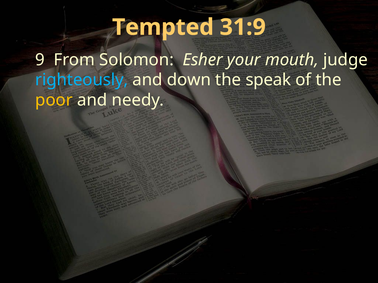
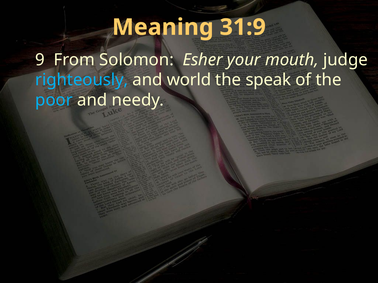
Tempted: Tempted -> Meaning (163, 27)
down: down -> world (189, 80)
poor colour: yellow -> light blue (54, 100)
